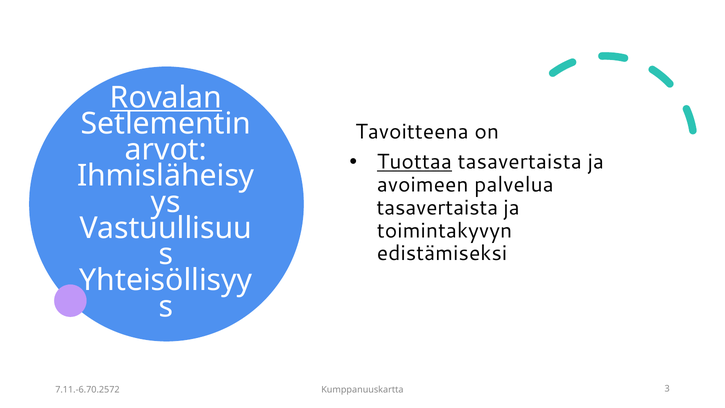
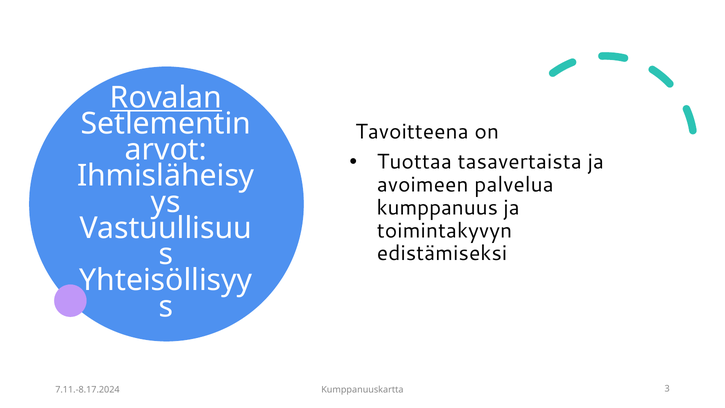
Tuottaa underline: present -> none (414, 162)
tasavertaista: tasavertaista -> kumppanuus (437, 208)
7.11.-6.70.2572: 7.11.-6.70.2572 -> 7.11.-8.17.2024 (87, 389)
